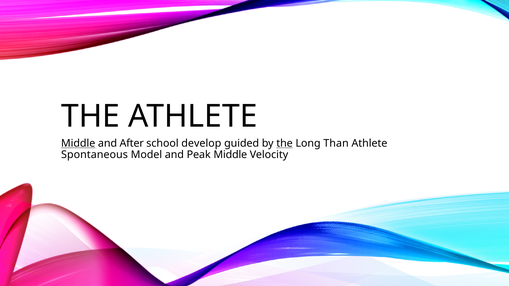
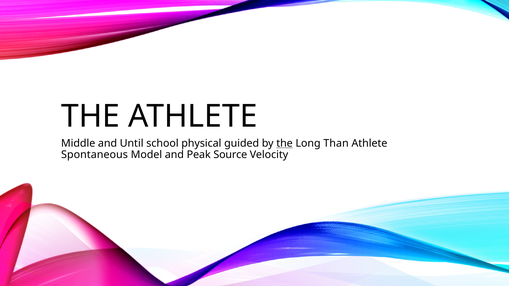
Middle underline: present -> none (78, 143)
After: After -> Until (132, 143)
develop: develop -> physical (201, 143)
Peak Middle: Middle -> Source (230, 155)
